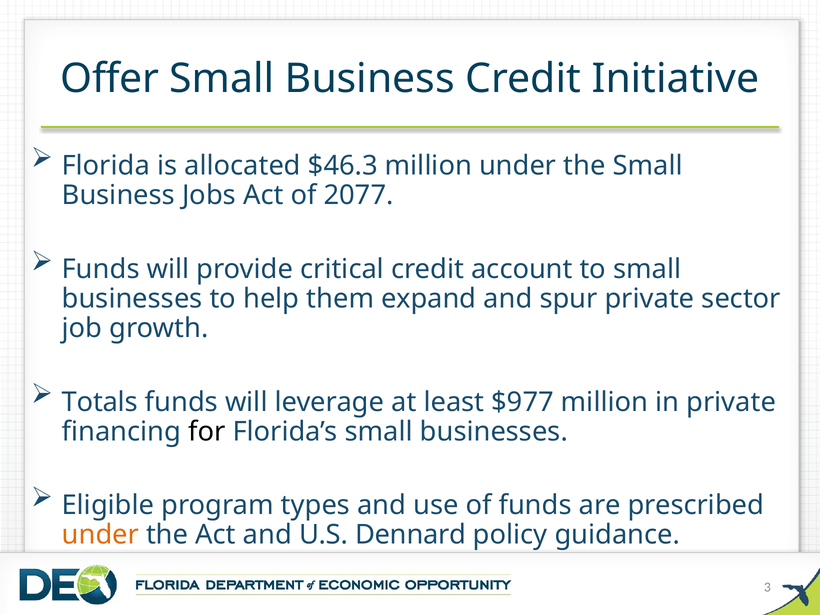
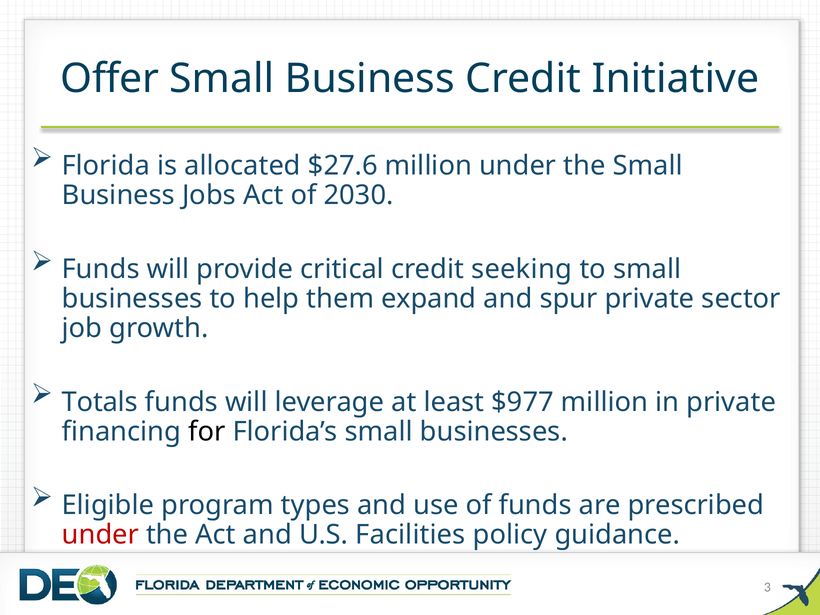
$46.3: $46.3 -> $27.6 (343, 166)
2077: 2077 -> 2030 (359, 195)
account: account -> seeking (522, 269)
under colour: orange -> red (100, 535)
Dennard: Dennard -> Facilities (410, 535)
